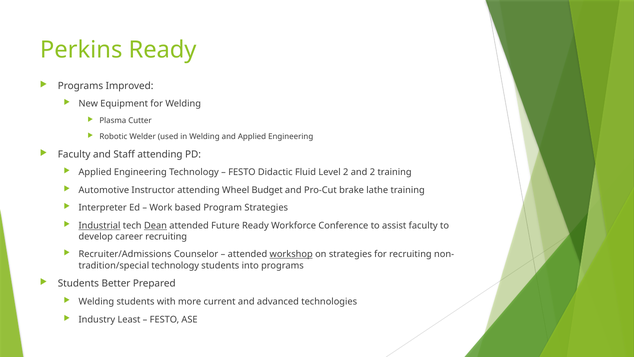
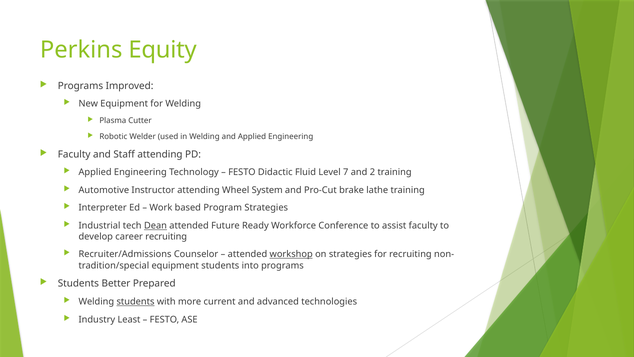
Perkins Ready: Ready -> Equity (163, 50)
Level 2: 2 -> 7 (346, 172)
Budget: Budget -> System (267, 190)
Industrial underline: present -> none (100, 225)
technology: technology -> equipment (175, 265)
students underline: none -> present (136, 301)
